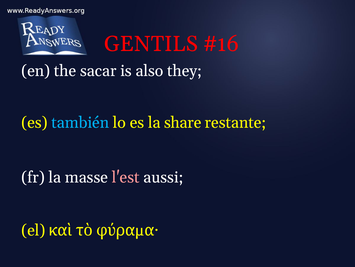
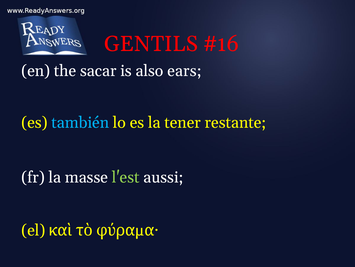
they: they -> ears (185, 71)
share: share -> tener (183, 122)
l'est colour: pink -> light green (126, 177)
